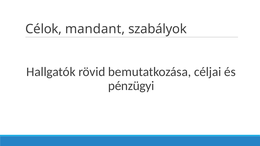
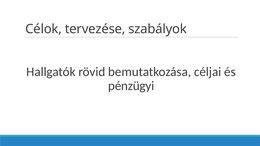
mandant: mandant -> tervezése (95, 29)
